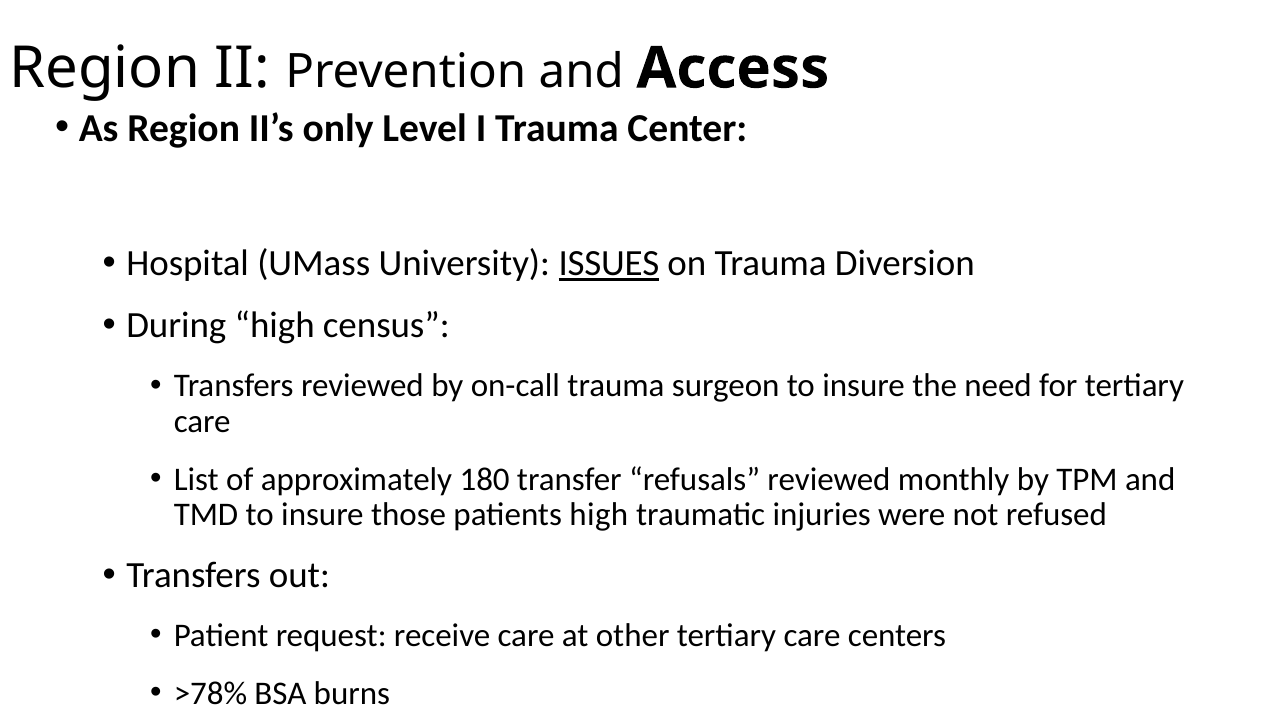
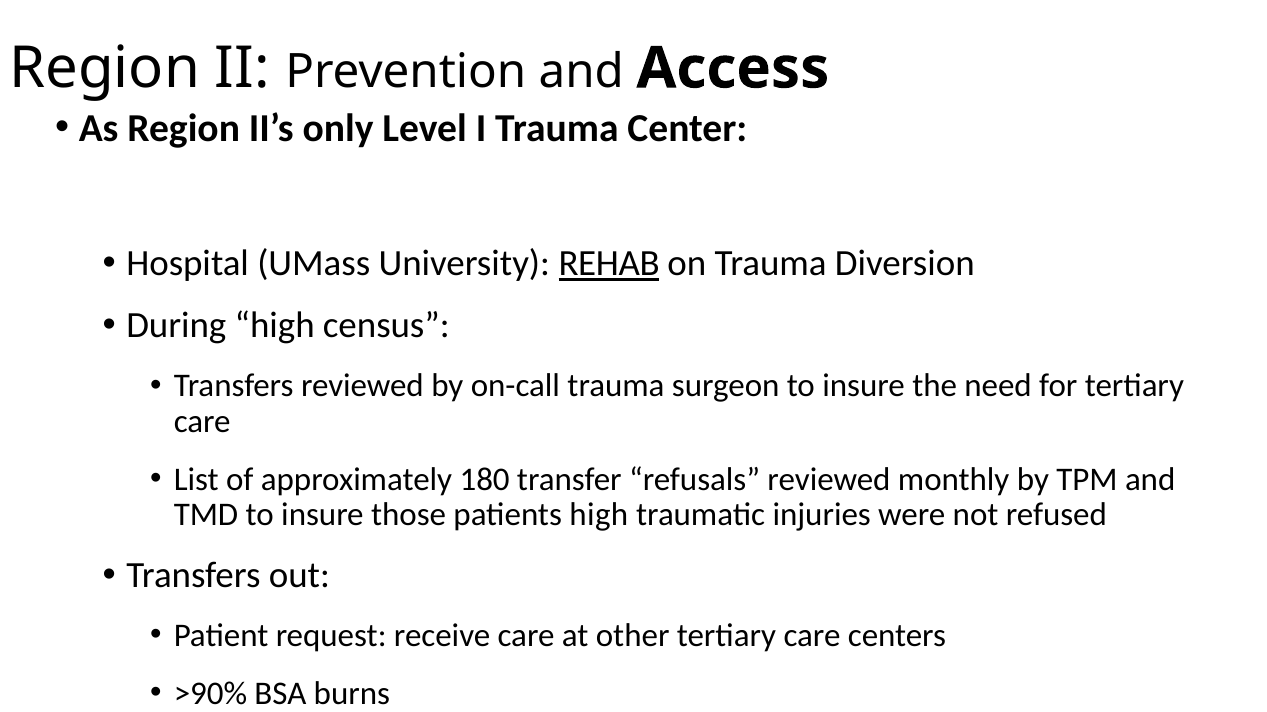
ISSUES: ISSUES -> REHAB (609, 264)
>78%: >78% -> >90% (210, 694)
